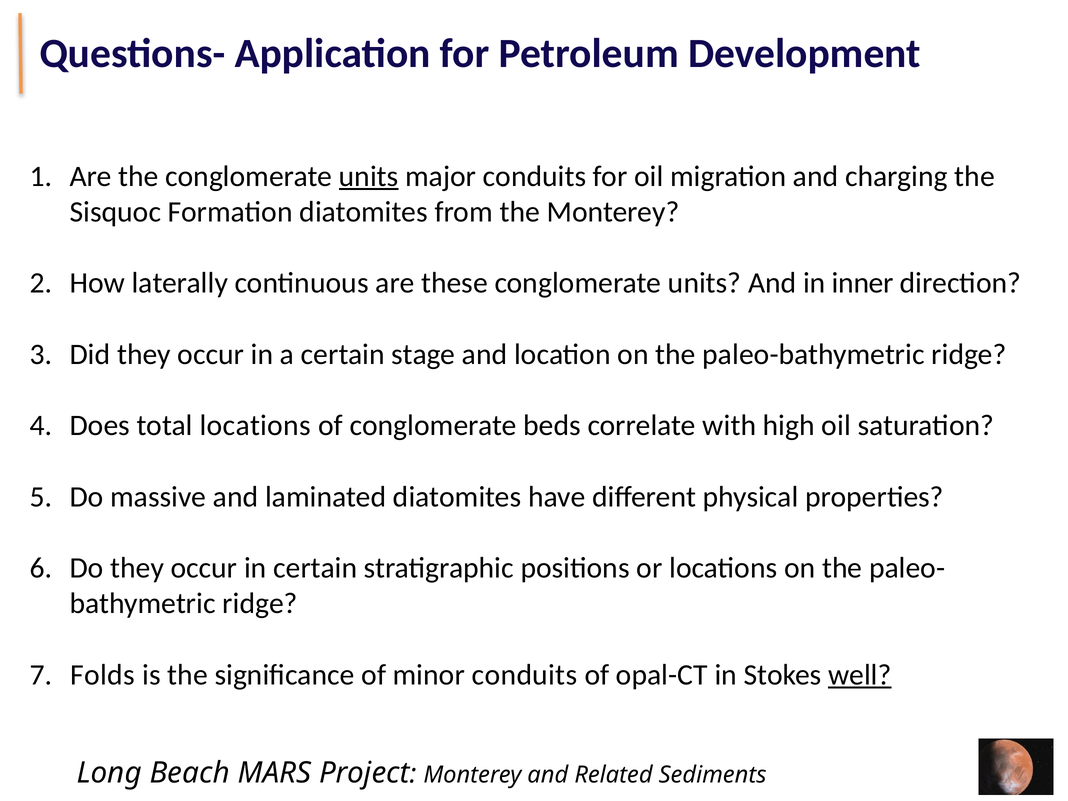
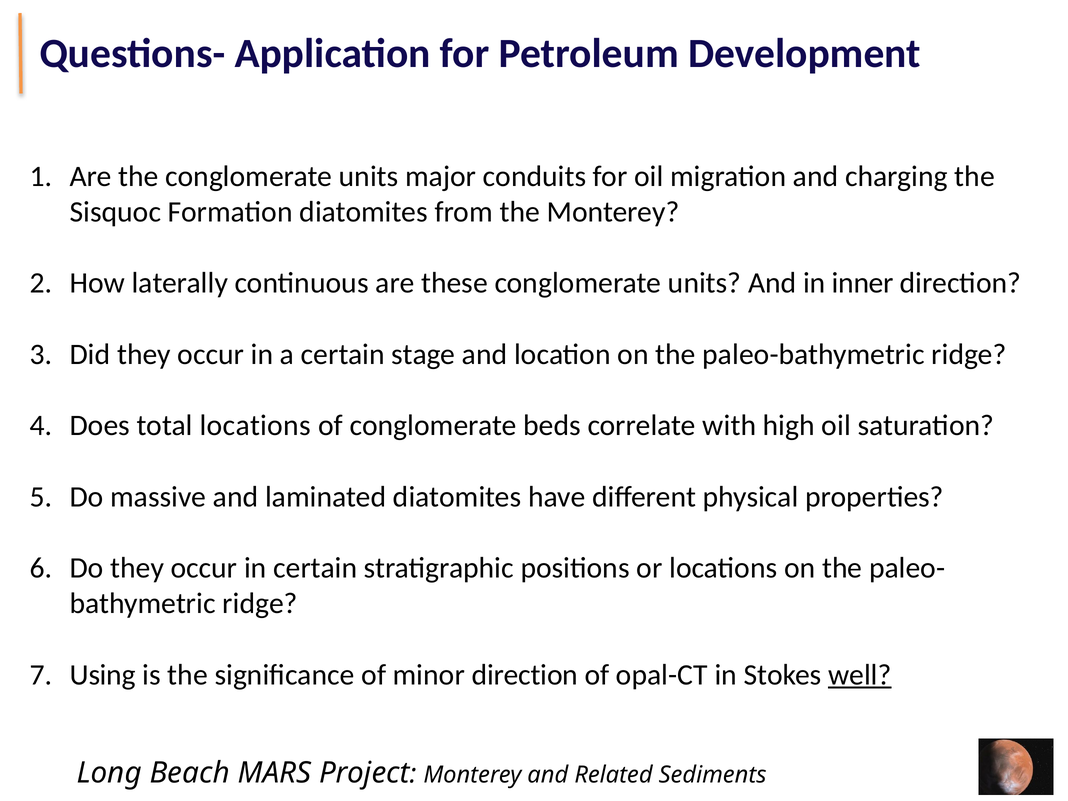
units underline: present -> none (369, 176)
Folds: Folds -> Using (103, 675)
minor conduits: conduits -> direction (525, 675)
